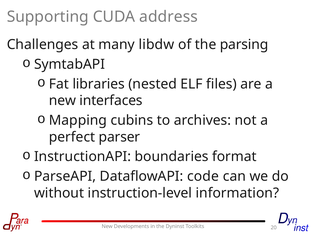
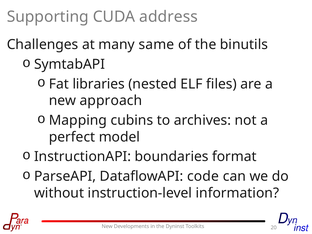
libdw: libdw -> same (156, 45)
parsing: parsing -> binutils (244, 45)
interfaces: interfaces -> approach (111, 101)
parser: parser -> model (119, 137)
